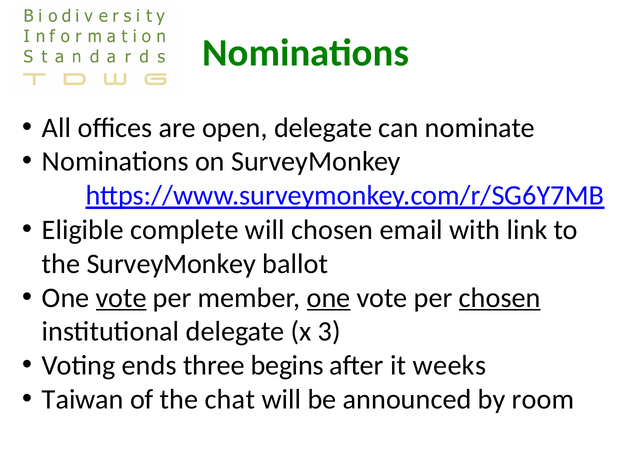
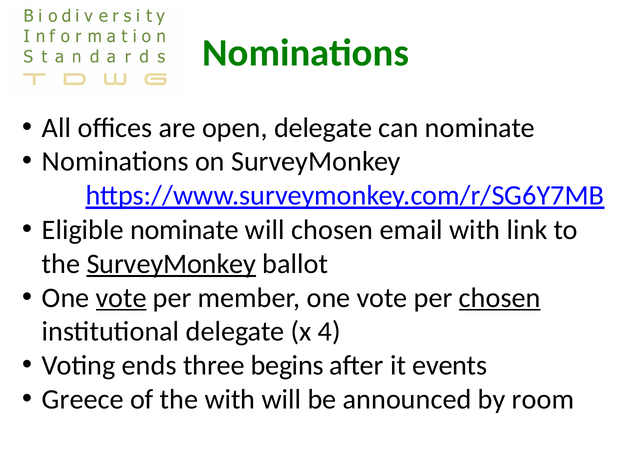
Eligible complete: complete -> nominate (184, 230)
SurveyMonkey underline: none -> present (171, 264)
one underline: present -> none (329, 298)
3: 3 -> 4 (329, 332)
weeks: weeks -> events (450, 366)
Taiwan: Taiwan -> Greece (83, 399)
the chat: chat -> with (230, 399)
